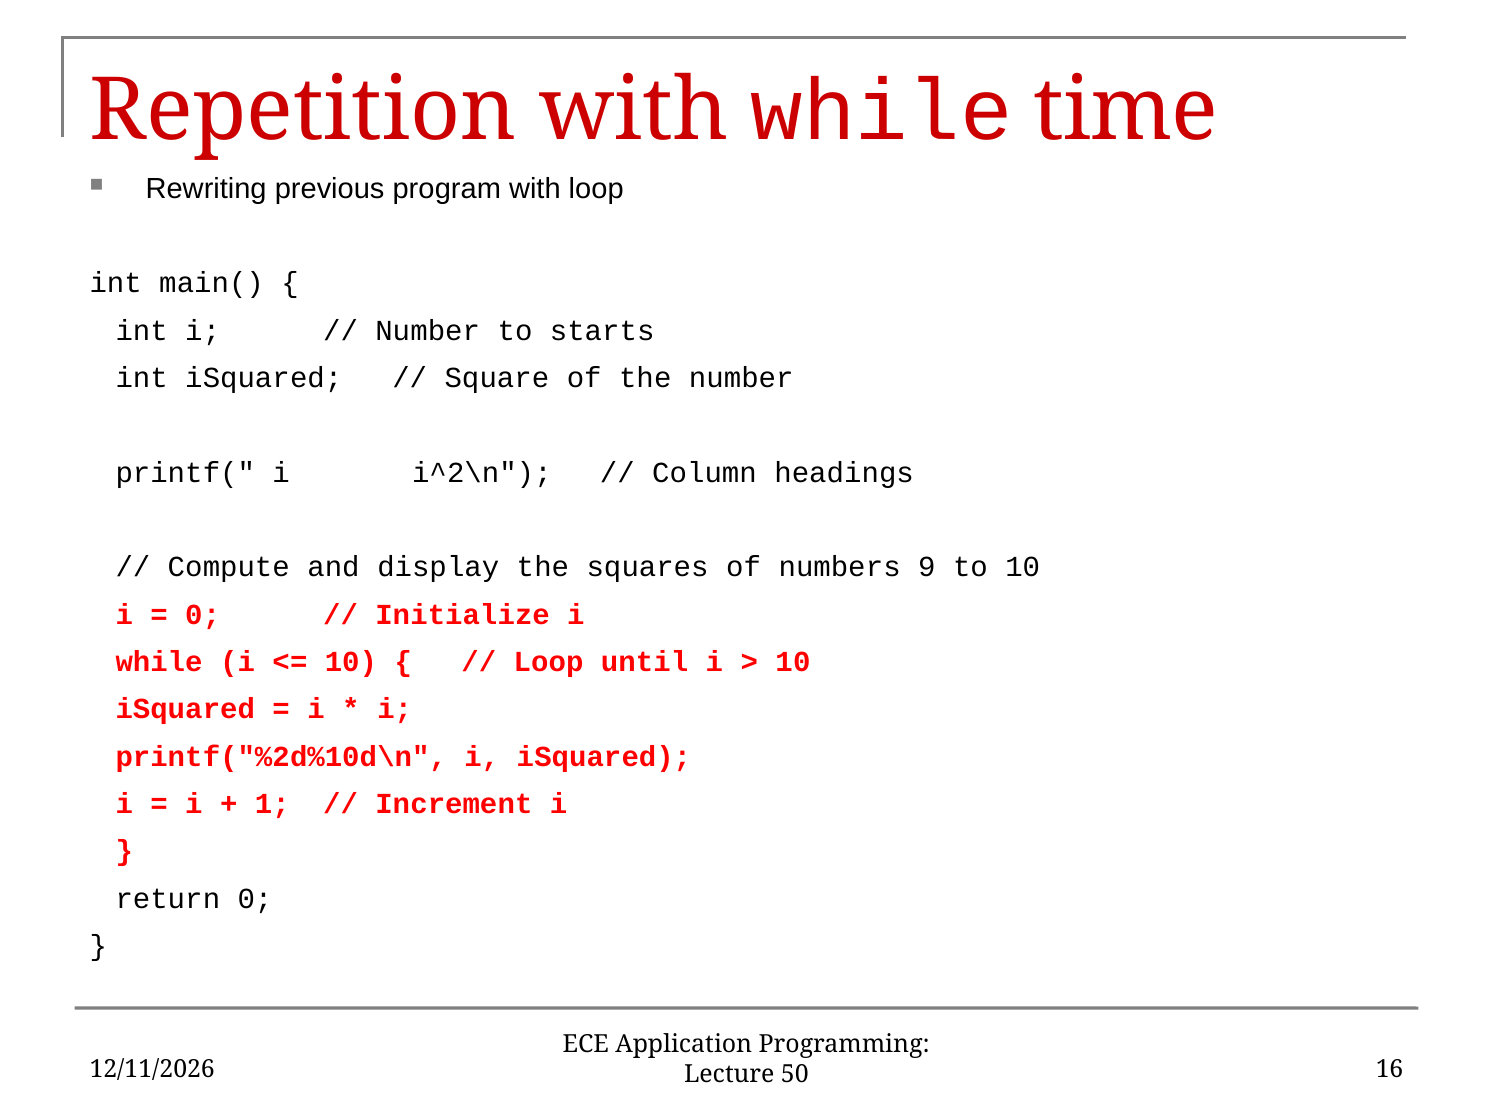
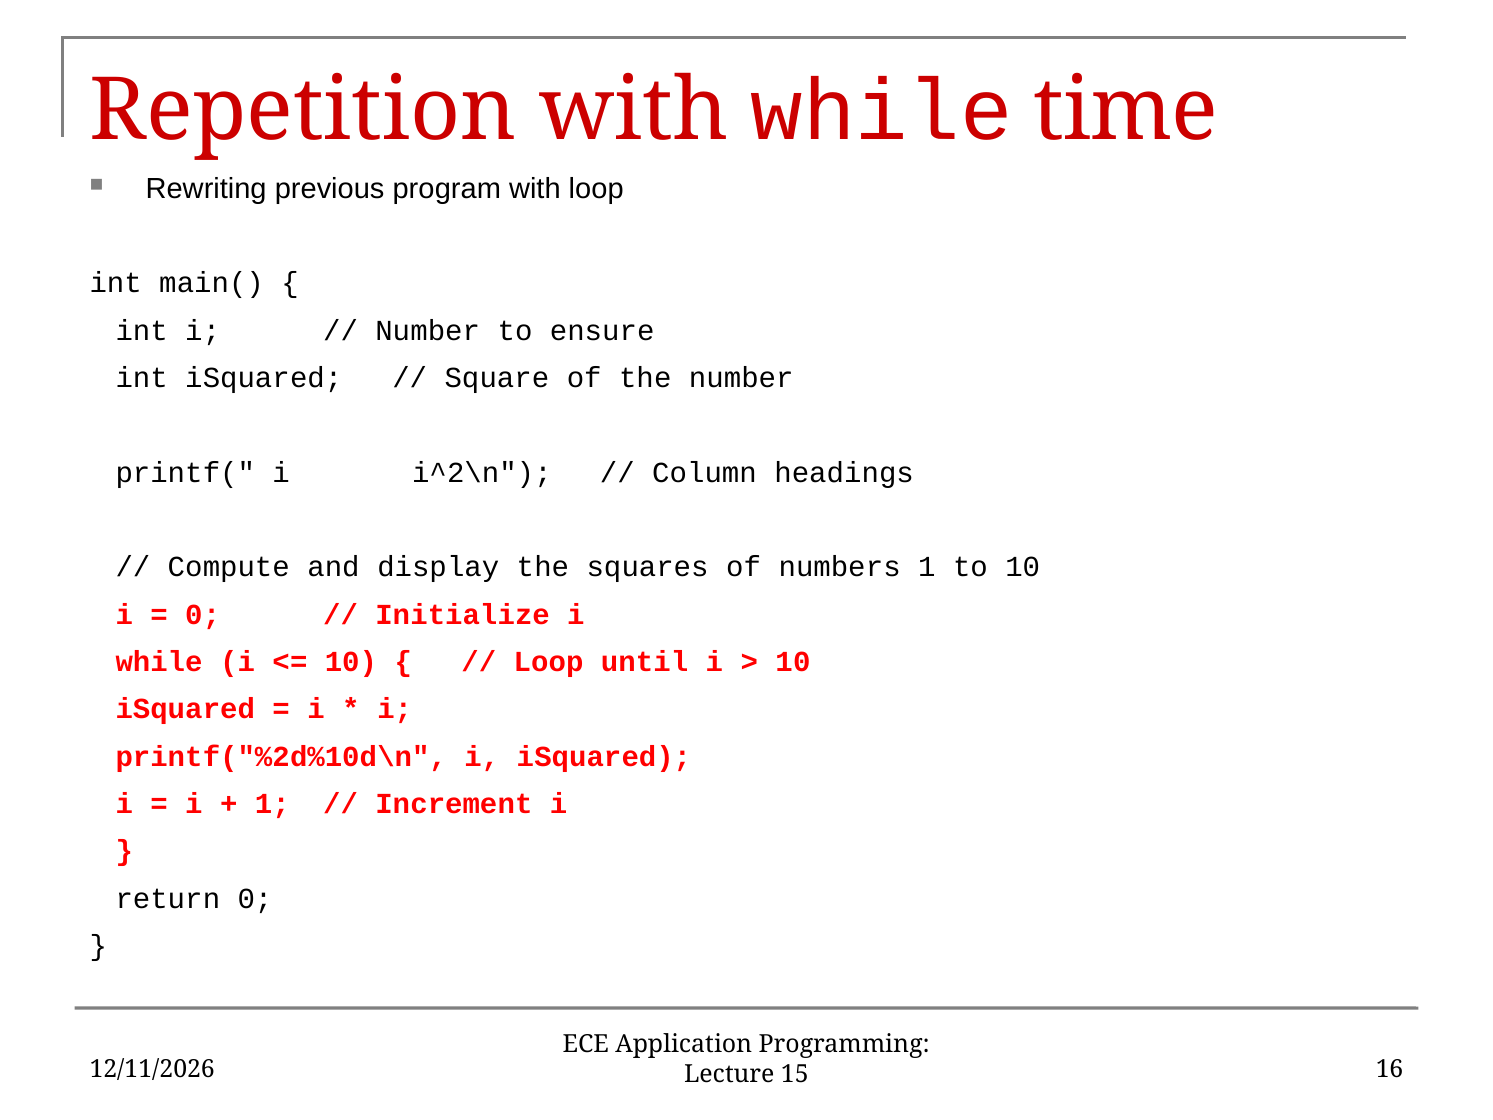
starts: starts -> ensure (602, 331)
numbers 9: 9 -> 1 (927, 567)
50: 50 -> 15 (795, 1074)
